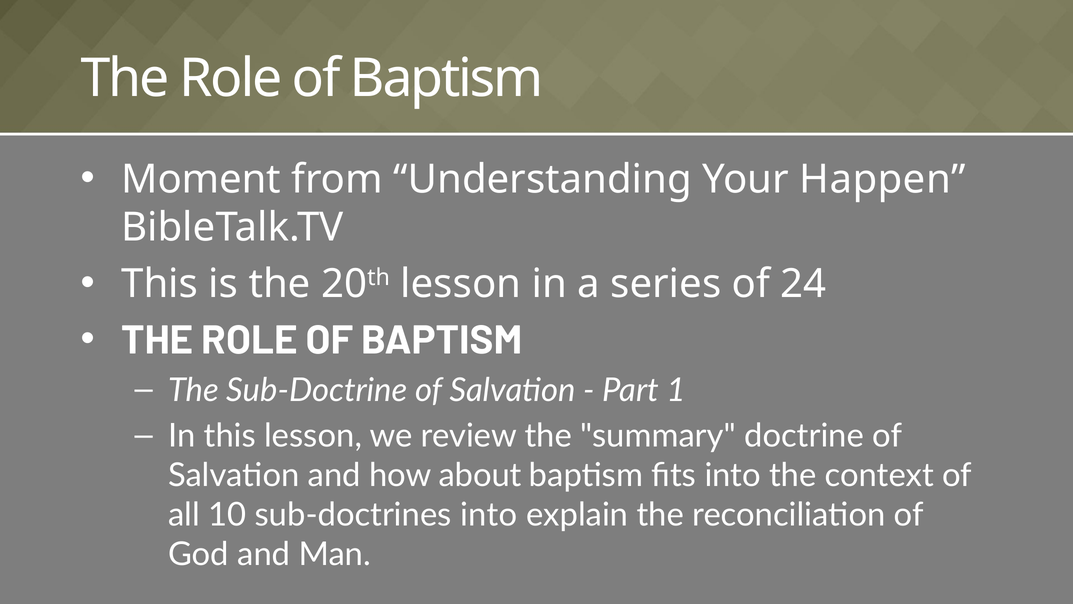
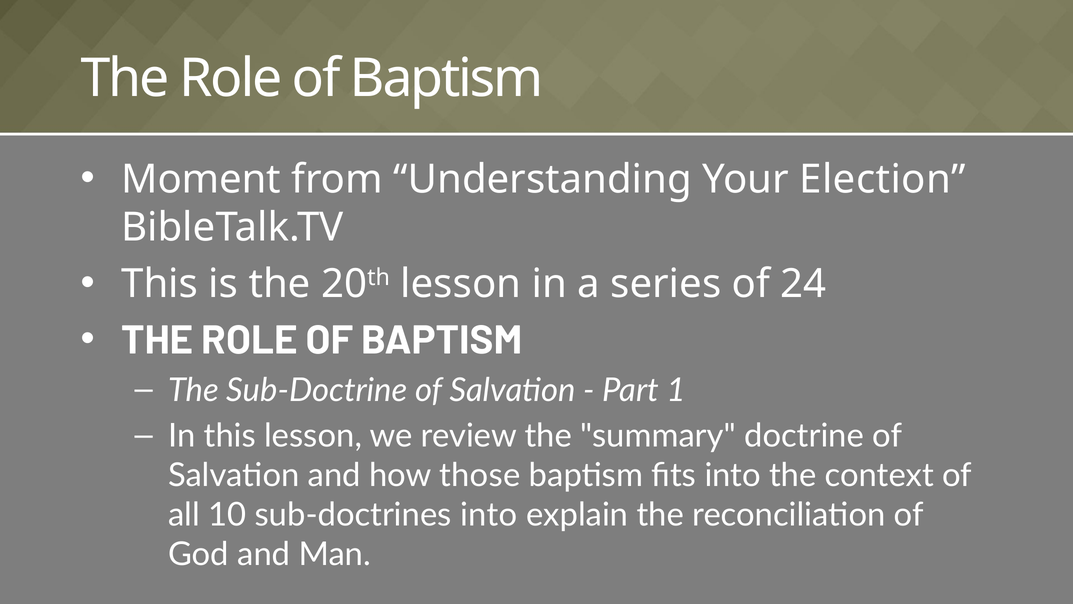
Happen: Happen -> Election (883, 179)
about: about -> those (480, 475)
